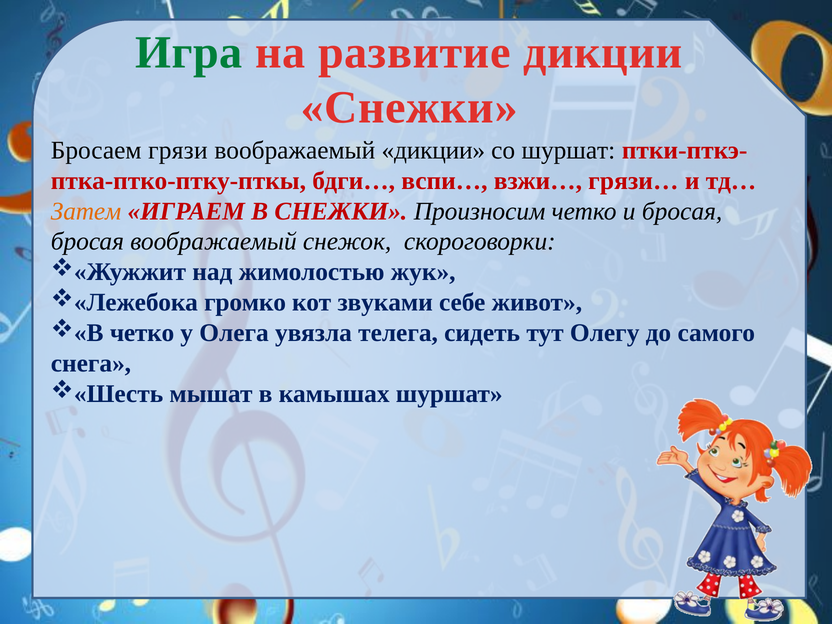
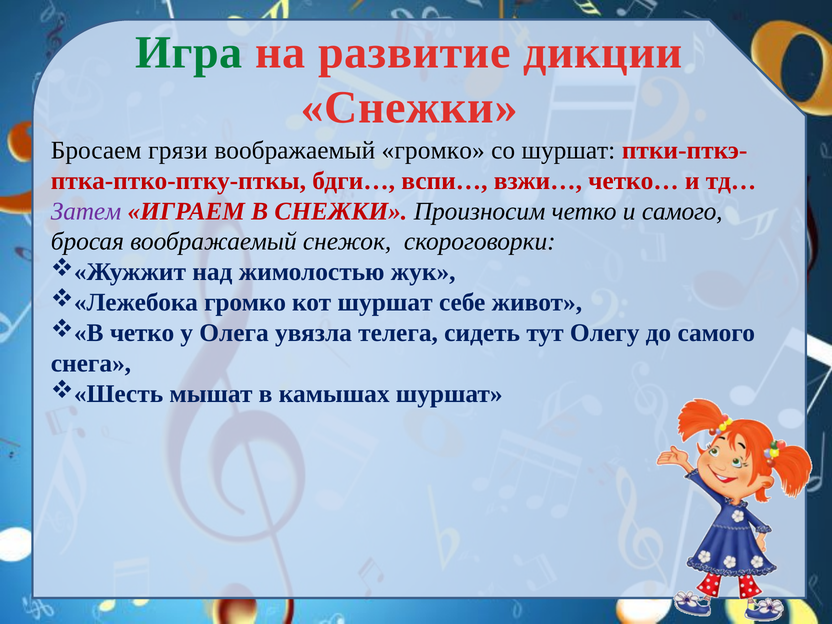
воображаемый дикции: дикции -> громко (433, 150)
грязи…: грязи… -> четко… (633, 181)
Затем colour: orange -> purple (86, 211)
и бросая: бросая -> самого (682, 211)
кот звуками: звуками -> шуршат (385, 303)
